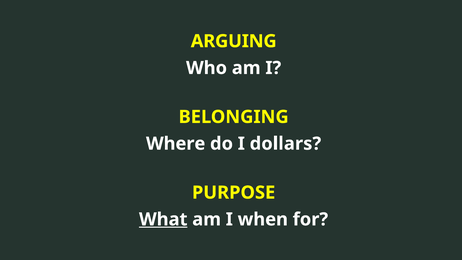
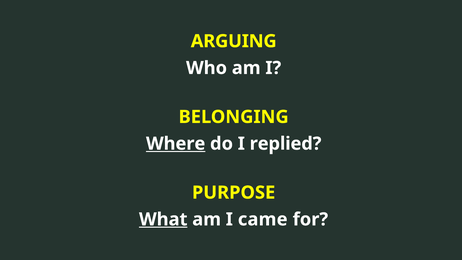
Where underline: none -> present (176, 144)
dollars: dollars -> replied (286, 144)
when: when -> came (263, 219)
